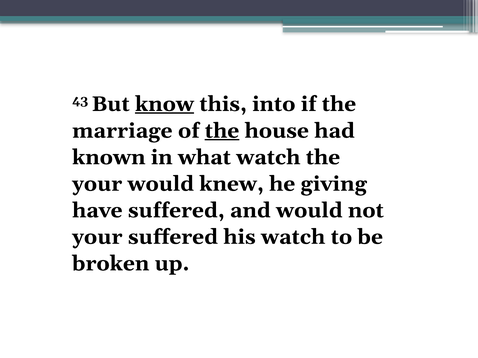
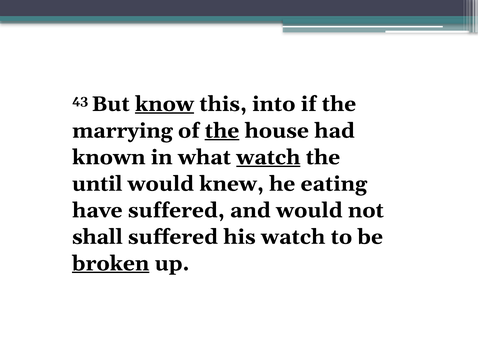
marriage: marriage -> marrying (122, 131)
watch underline: none -> present (268, 158)
your: your -> until (97, 184)
giving: giving -> eating (334, 184)
your: your -> shall (97, 237)
broken underline: none -> present (111, 264)
